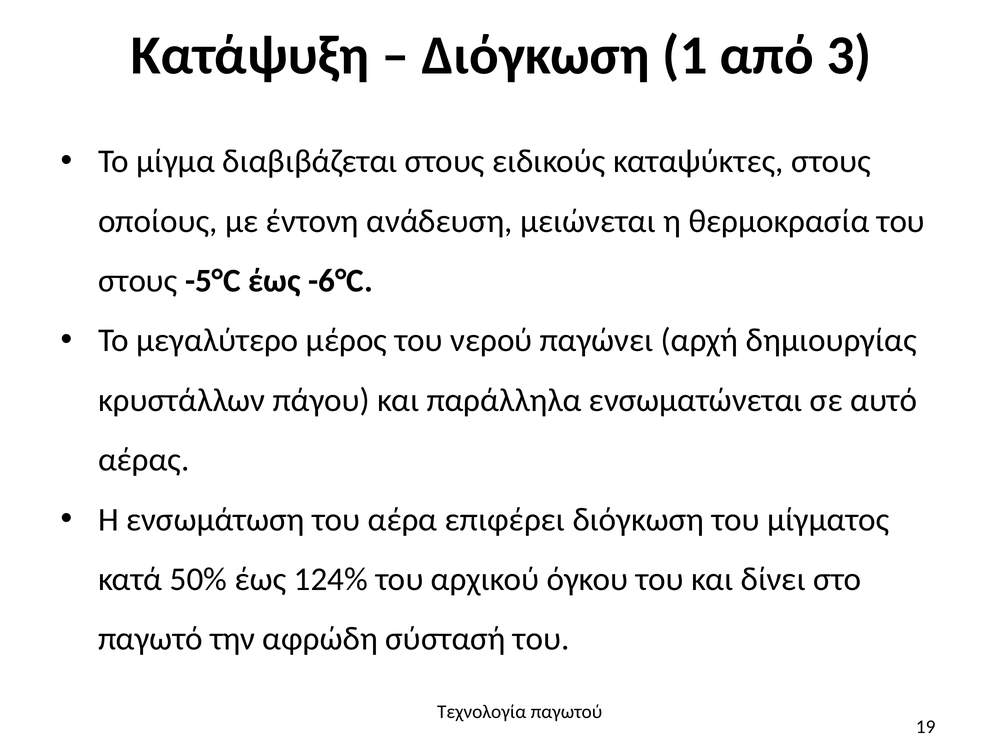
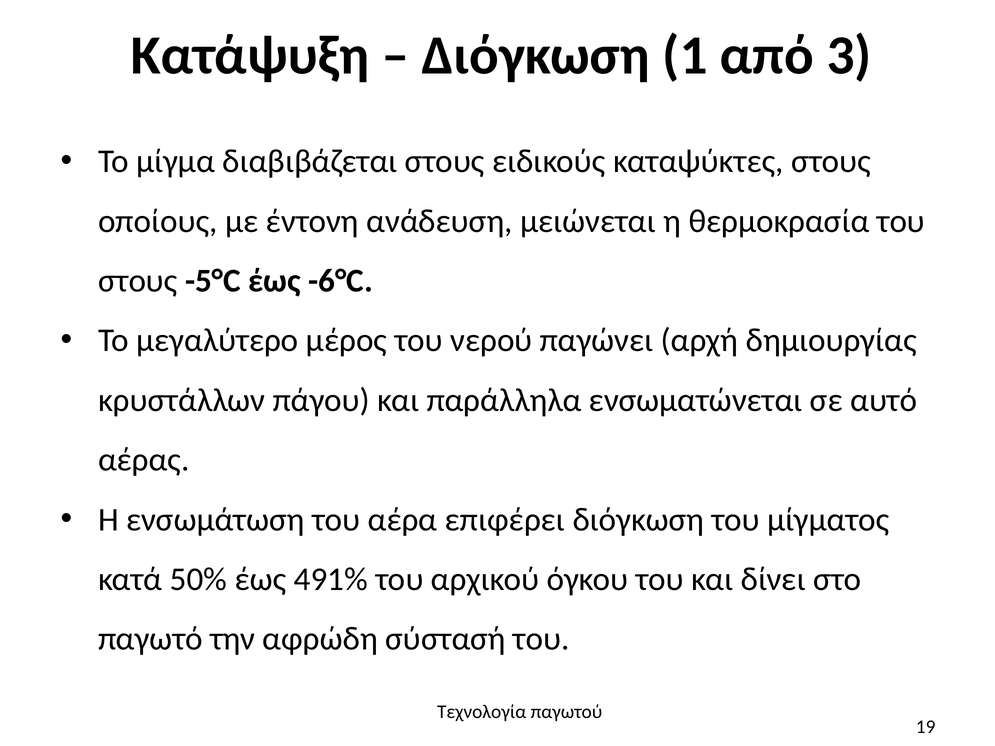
124%: 124% -> 491% (331, 579)
